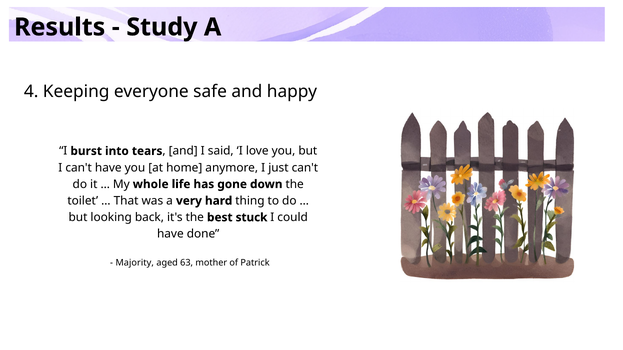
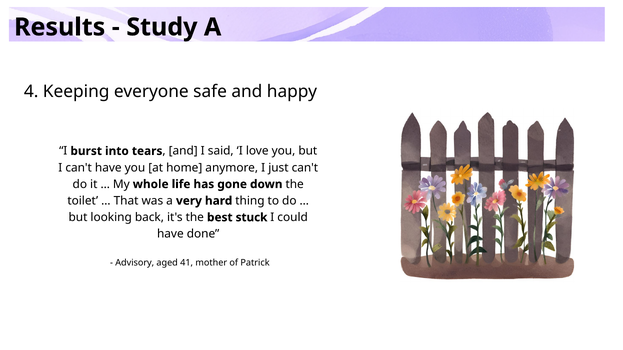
Majority: Majority -> Advisory (135, 263)
63: 63 -> 41 (187, 263)
